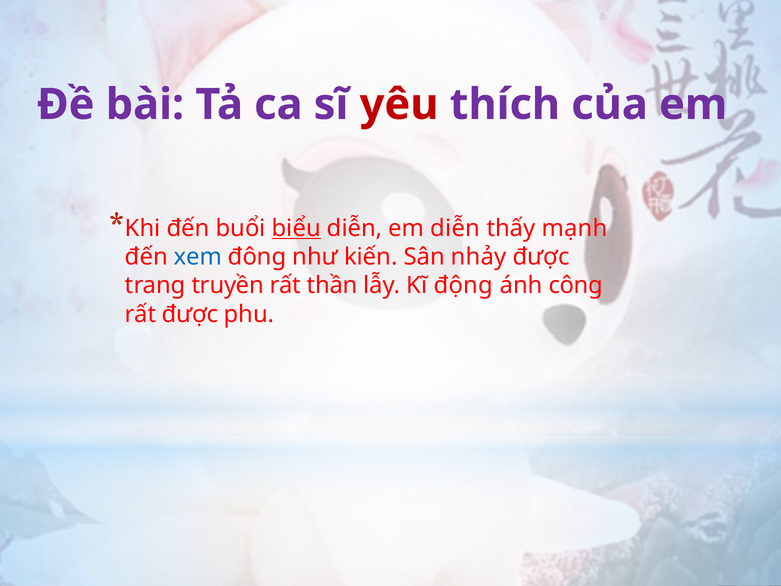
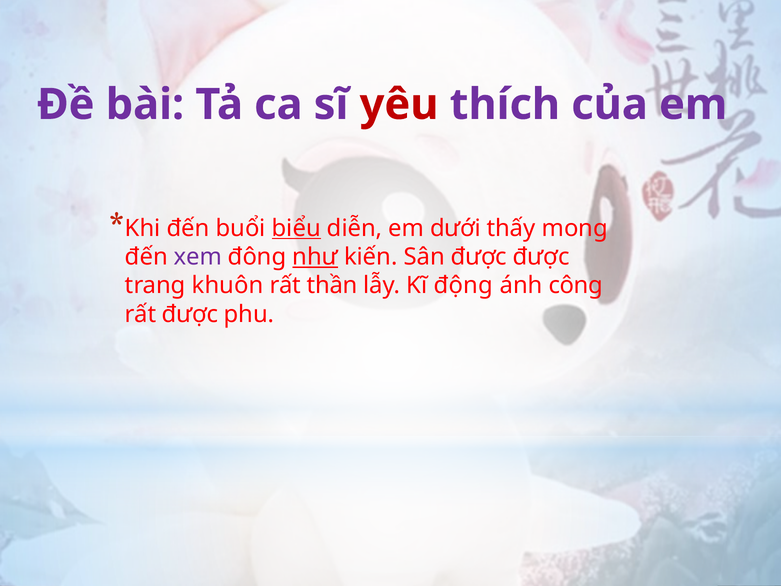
em diễn: diễn -> dưới (456, 228)
mạnh: mạnh -> mong (575, 228)
xem colour: blue -> purple (198, 257)
như underline: none -> present (315, 257)
Sân nhảy: nhảy -> được (479, 257)
truyền: truyền -> khuôn (228, 285)
